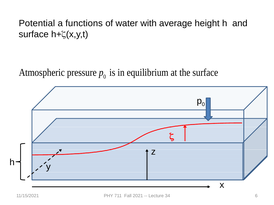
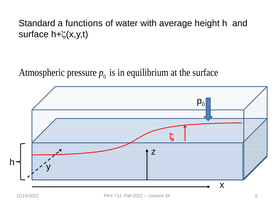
Potential: Potential -> Standard (37, 23)
